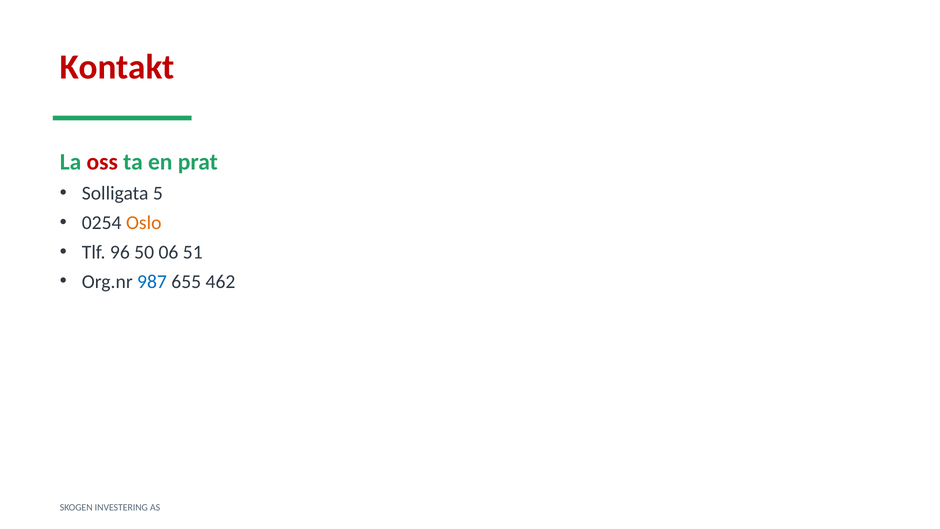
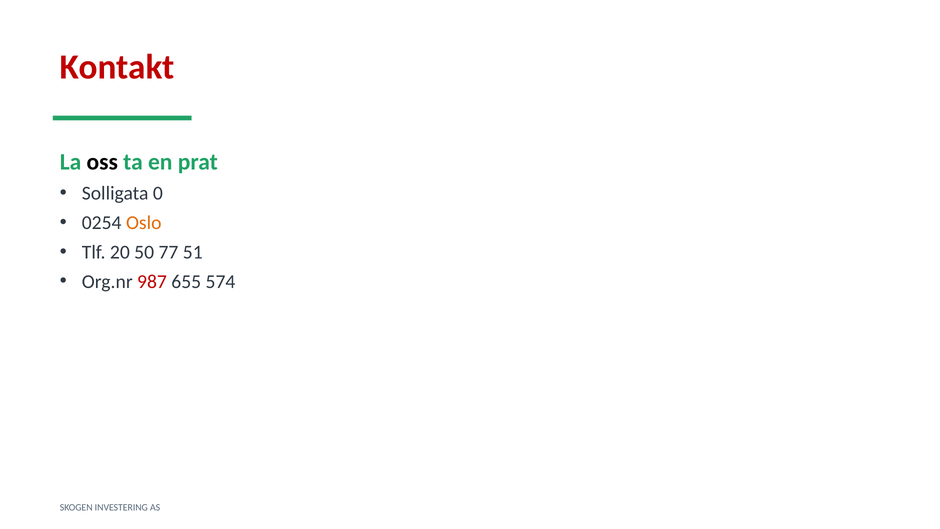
oss colour: red -> black (102, 162)
5: 5 -> 0 (158, 193)
96: 96 -> 20 (120, 252)
06: 06 -> 77 (168, 252)
987 colour: blue -> red (152, 281)
462: 462 -> 574 (220, 281)
